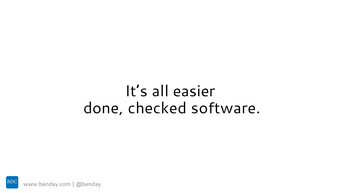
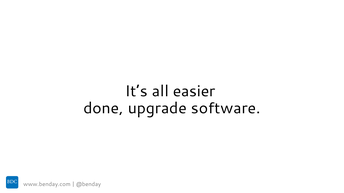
checked: checked -> upgrade (157, 108)
